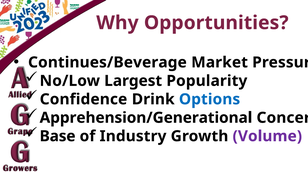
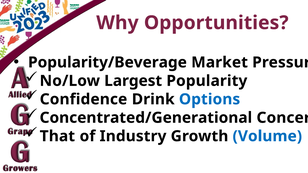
Continues/Beverage: Continues/Beverage -> Popularity/Beverage (107, 62)
Apprehension/Generational: Apprehension/Generational -> Concentrated/Generational (146, 118)
Base: Base -> That (57, 136)
Volume colour: purple -> blue (267, 136)
